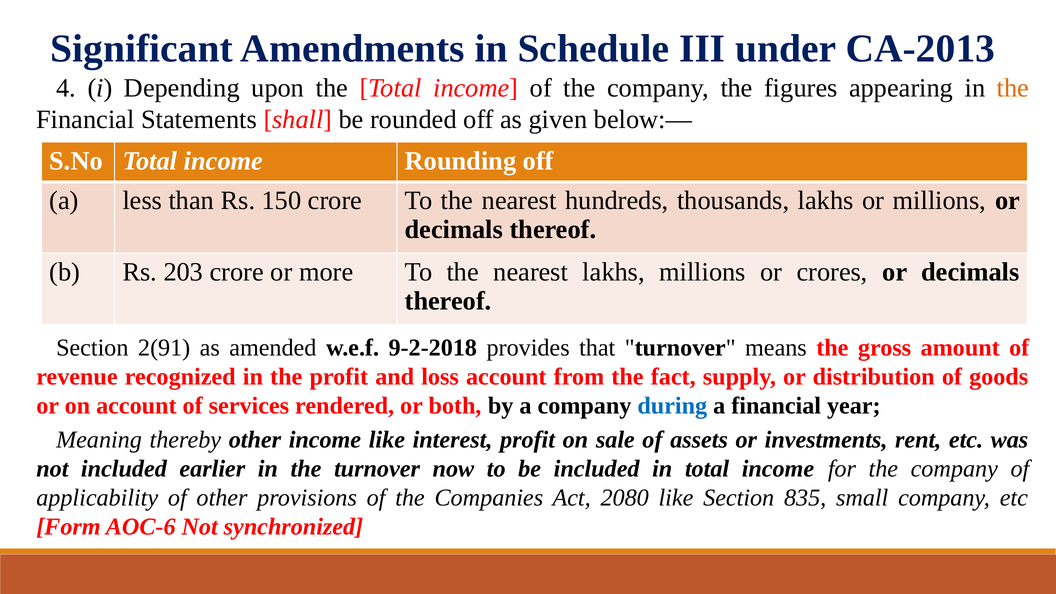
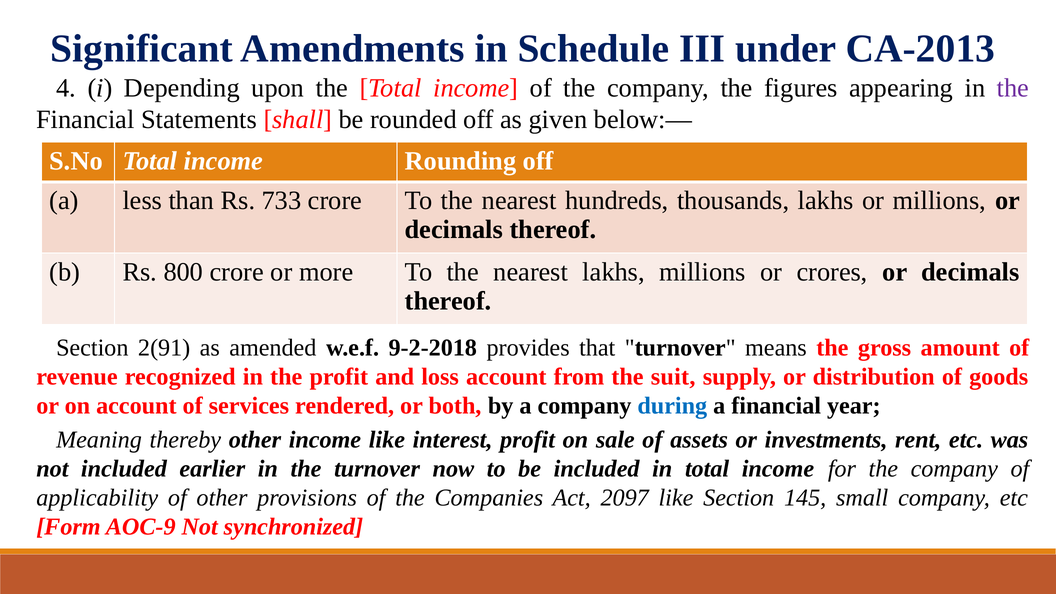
the colour: orange -> purple (1013, 88)
150: 150 -> 733 (282, 201)
203: 203 -> 800 (183, 272)
fact: fact -> suit (673, 377)
2080: 2080 -> 2097 (625, 498)
835: 835 -> 145 (805, 498)
AOC-6: AOC-6 -> AOC-9 (141, 527)
